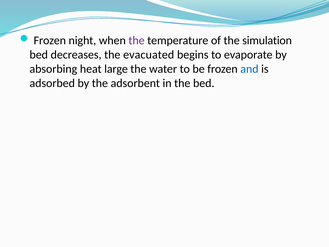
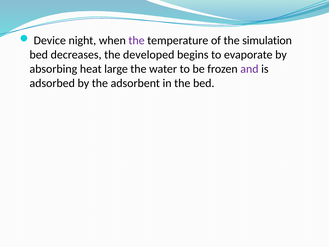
Frozen: Frozen -> Device (50, 40)
evacuated: evacuated -> developed (149, 55)
and colour: blue -> purple (249, 69)
